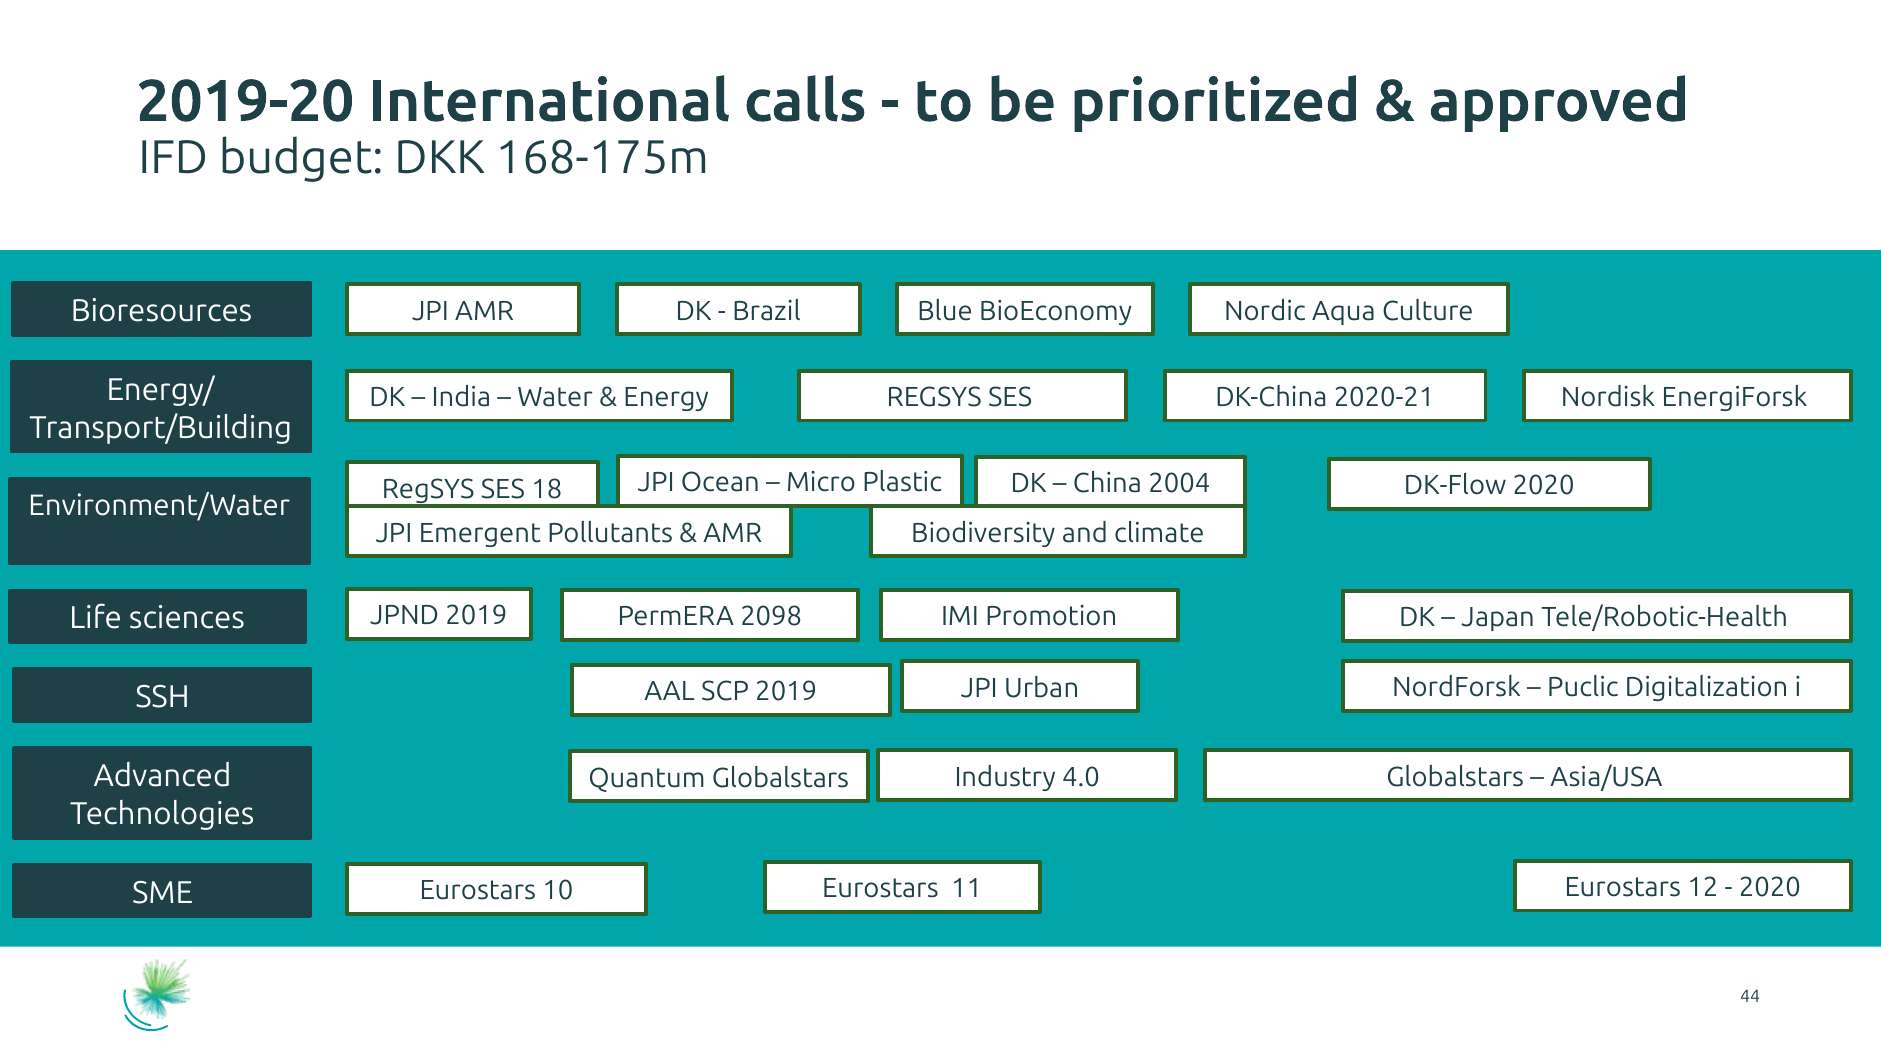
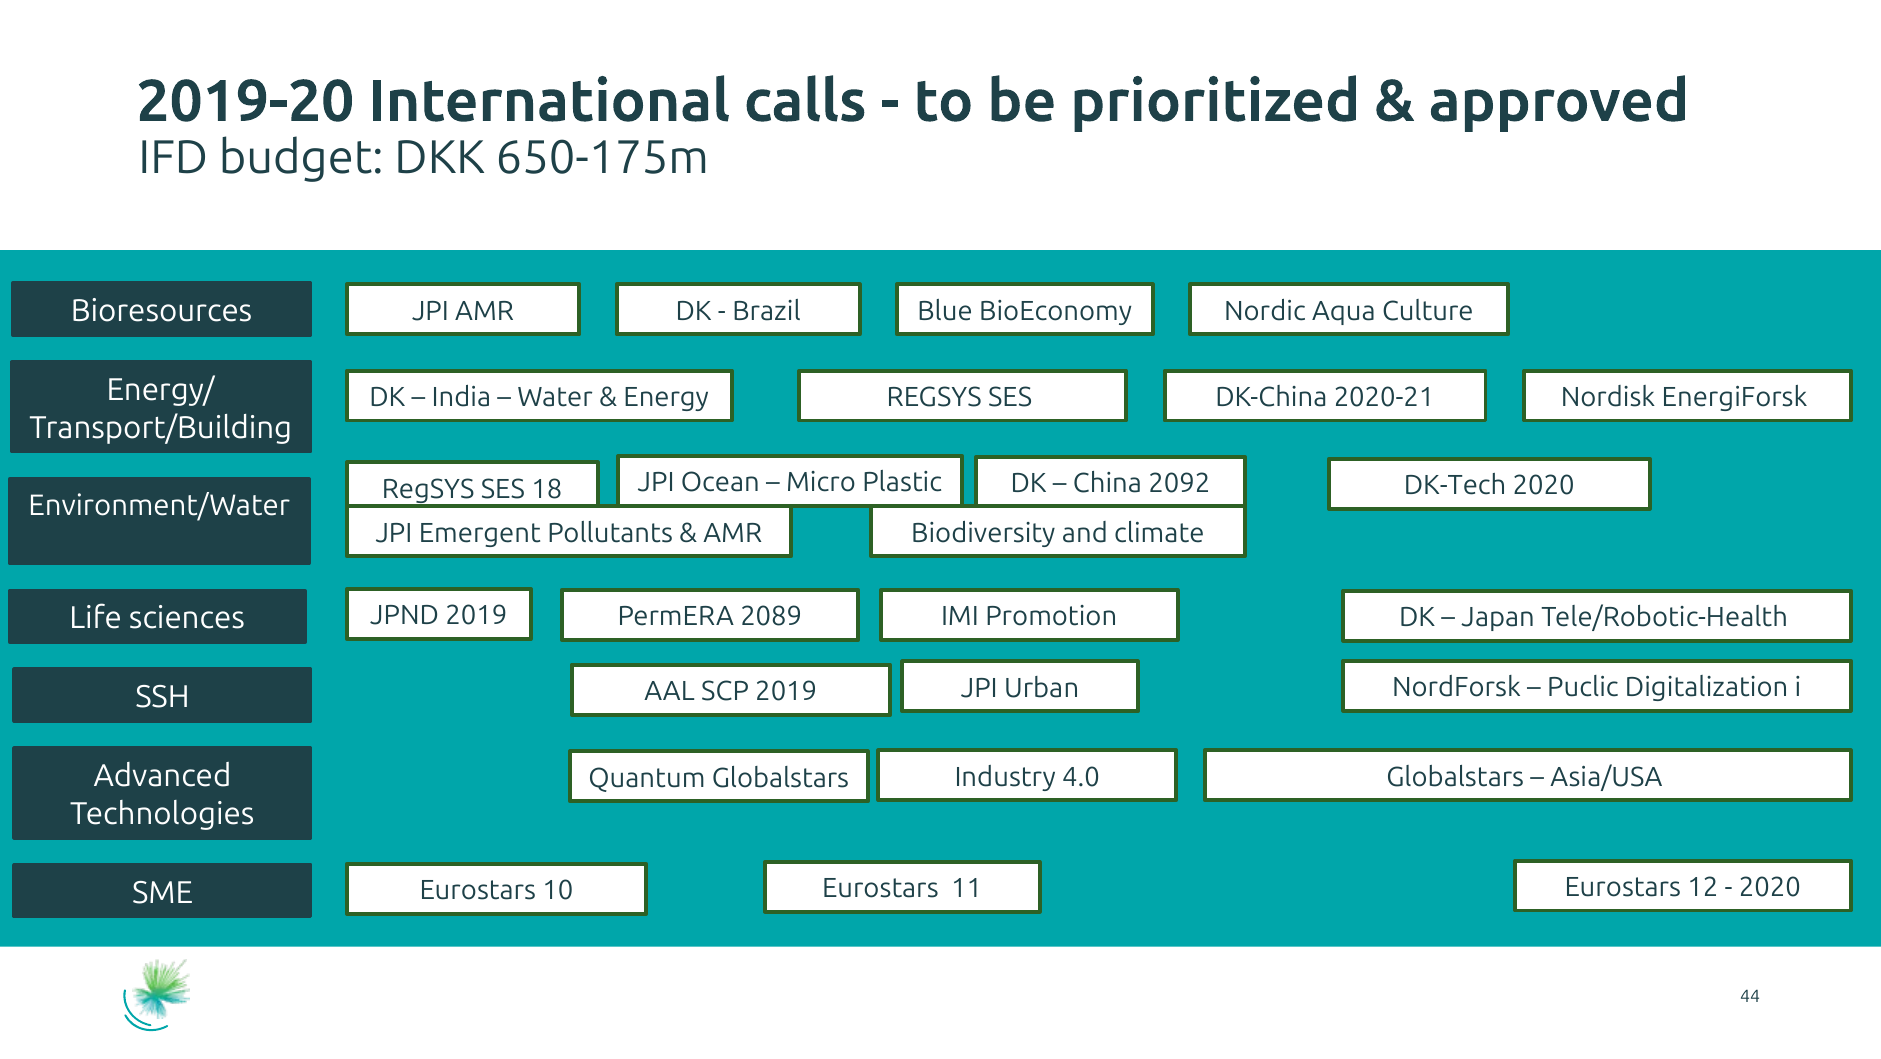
168-175m: 168-175m -> 650-175m (602, 158)
2004: 2004 -> 2092 (1179, 483)
DK-Flow: DK-Flow -> DK-Tech (1455, 485)
2098: 2098 -> 2089 (771, 616)
